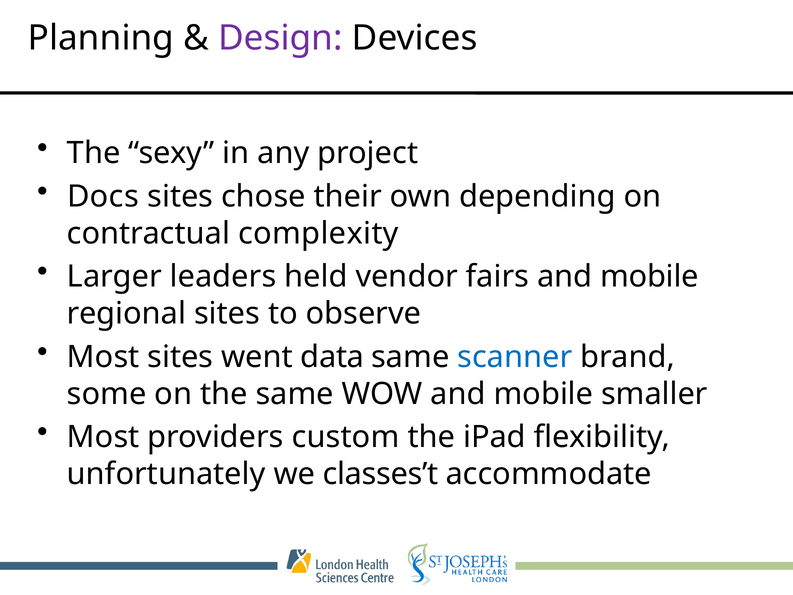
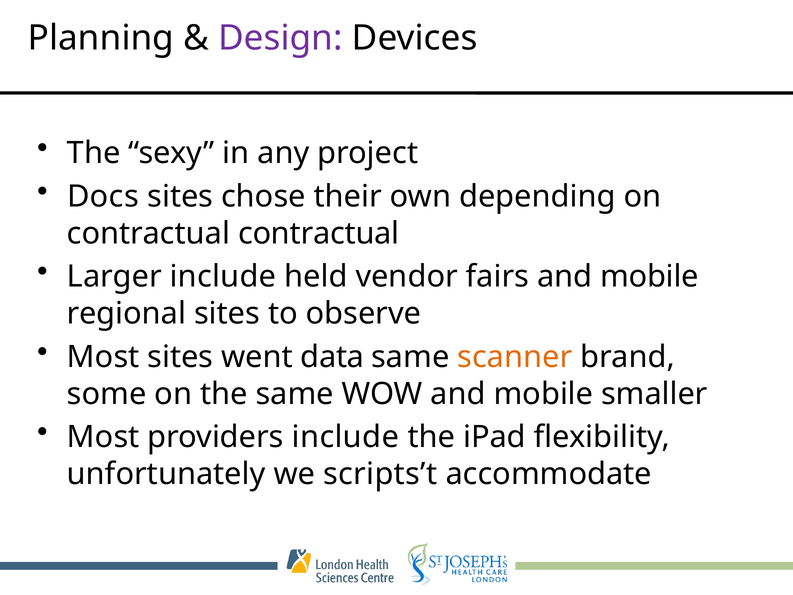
contractual complexity: complexity -> contractual (319, 233)
Larger leaders: leaders -> include (223, 277)
scanner colour: blue -> orange (515, 357)
providers custom: custom -> include (346, 437)
classes’t: classes’t -> scripts’t (380, 474)
